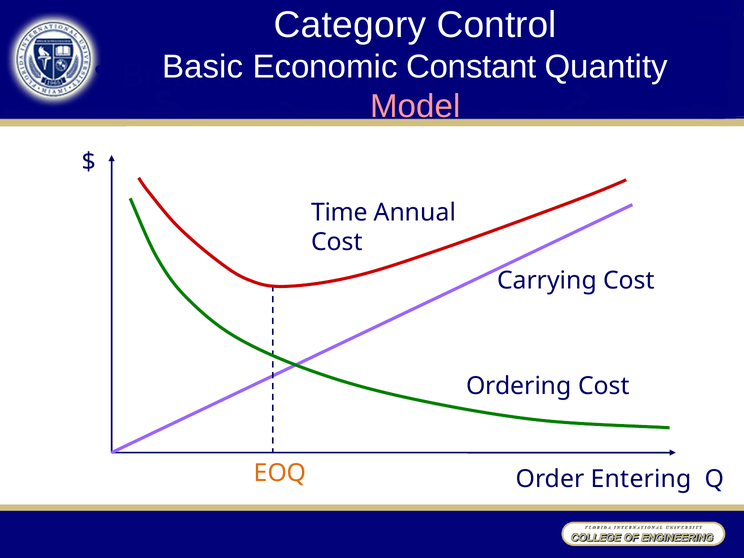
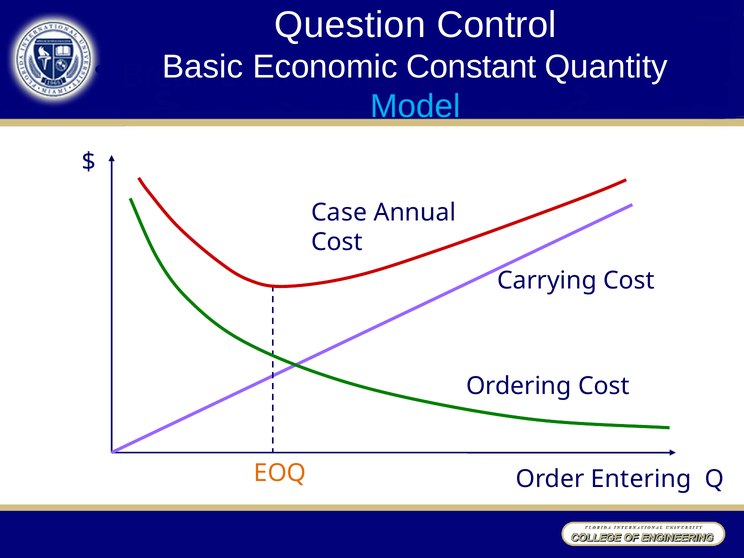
Category: Category -> Question (350, 25)
Model colour: pink -> light blue (415, 106)
Time: Time -> Case (339, 212)
